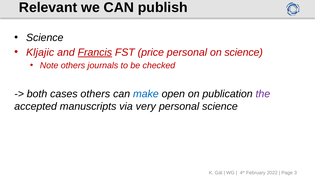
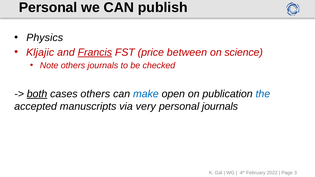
Relevant: Relevant -> Personal (48, 7)
Science: Science -> Physics (45, 38)
price personal: personal -> between (187, 52)
both underline: none -> present (37, 94)
the colour: purple -> blue (263, 94)
personal science: science -> journals (220, 107)
